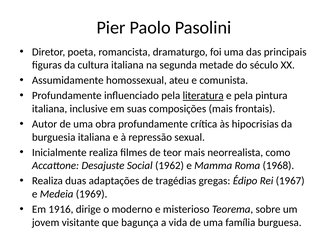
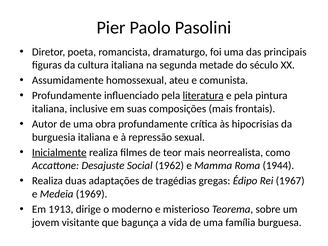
Inicialmente underline: none -> present (59, 152)
1968: 1968 -> 1944 (278, 166)
1916: 1916 -> 1913 (61, 209)
